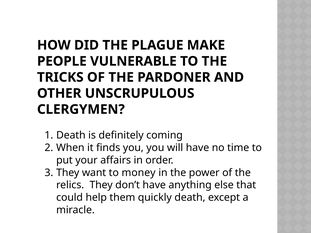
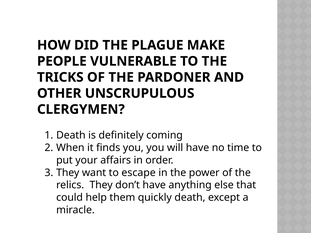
money: money -> escape (139, 173)
